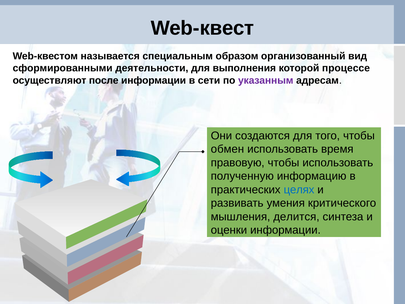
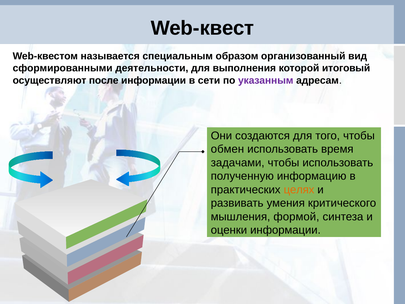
процессе: процессе -> итоговый (346, 68)
правовую: правовую -> задачами (238, 163)
целях colour: blue -> orange (299, 190)
делится: делится -> формой (296, 217)
